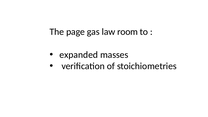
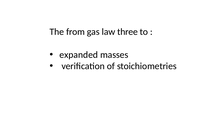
page: page -> from (76, 32)
room: room -> three (128, 32)
